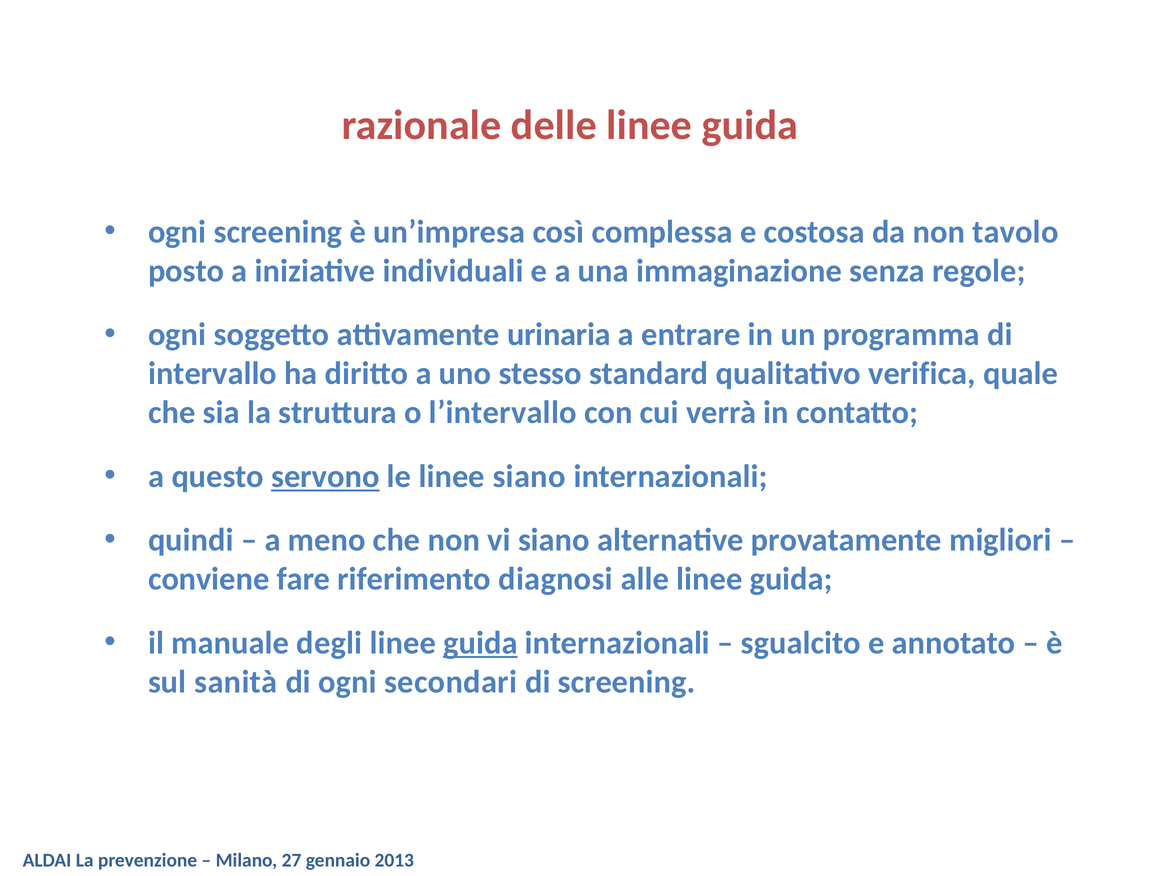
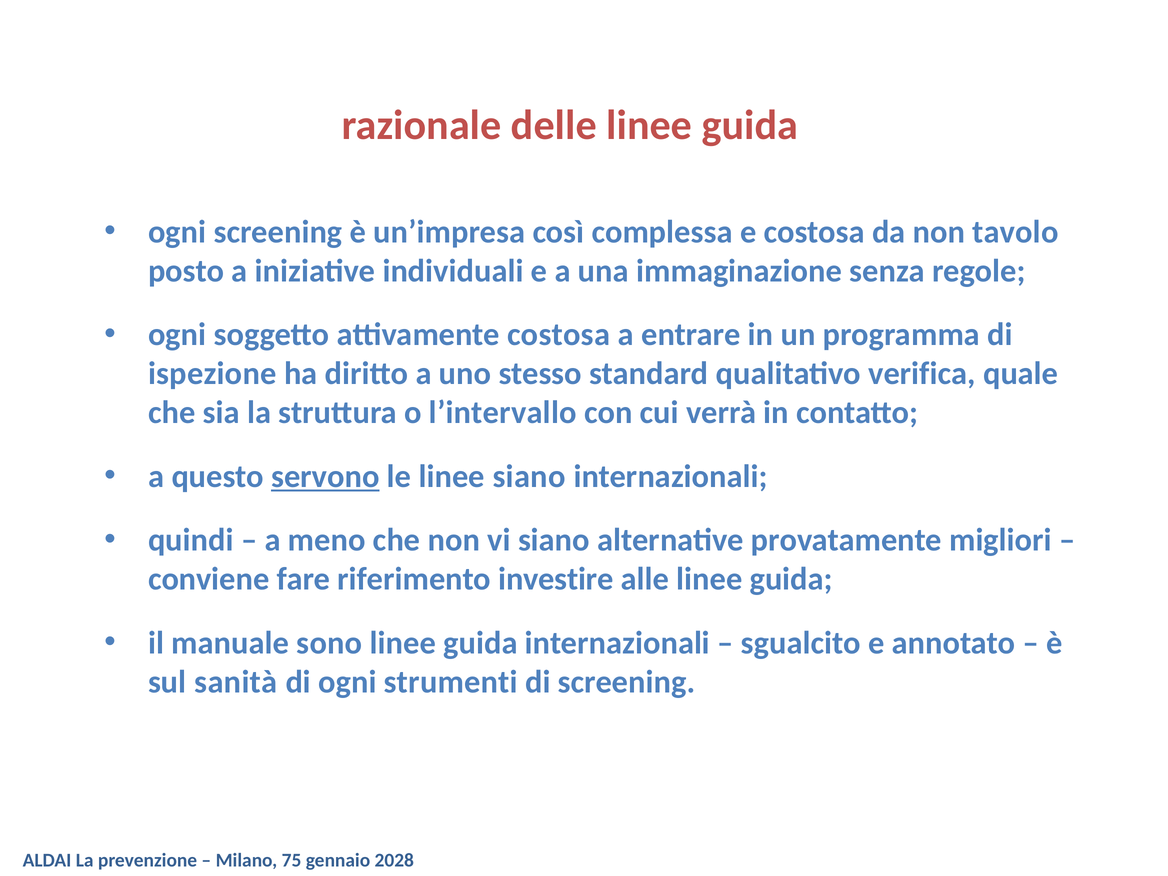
attivamente urinaria: urinaria -> costosa (559, 335)
intervallo: intervallo -> ispezione (212, 374)
diagnosi: diagnosi -> investire (556, 579)
degli: degli -> sono (329, 643)
guida underline: present -> none (480, 643)
secondari: secondari -> strumenti (451, 682)
27: 27 -> 75 (292, 860)
2013: 2013 -> 2028 (394, 860)
